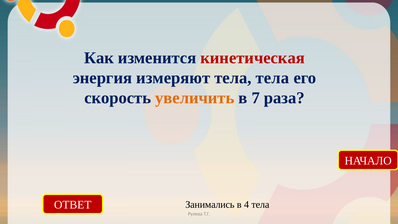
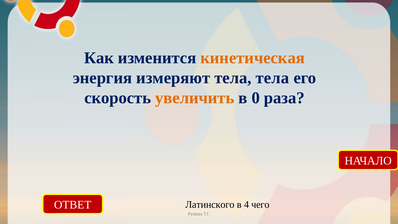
кинетическая colour: red -> orange (253, 58)
7: 7 -> 0 (256, 98)
Занимались: Занимались -> Латинского (210, 204)
4 тела: тела -> чего (260, 204)
